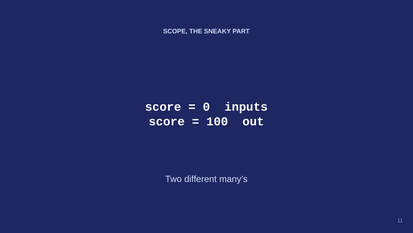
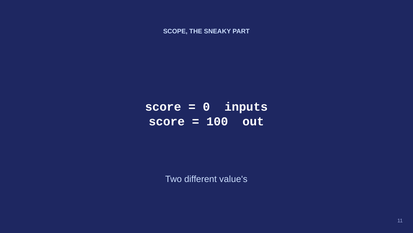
many's: many's -> value's (233, 179)
